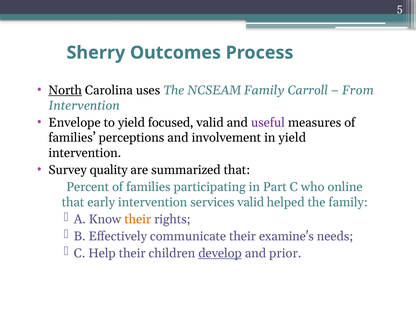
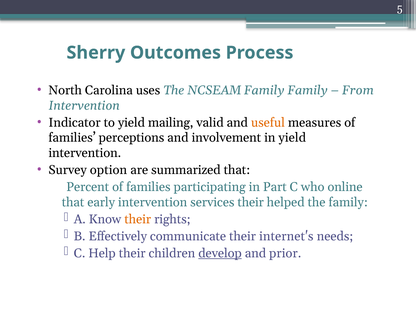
North underline: present -> none (65, 90)
Family Carroll: Carroll -> Family (308, 90)
Envelope: Envelope -> Indicator (75, 123)
focused: focused -> mailing (171, 123)
useful colour: purple -> orange (268, 123)
quality: quality -> option (108, 170)
services valid: valid -> their (251, 202)
examine's: examine's -> internet's (286, 236)
